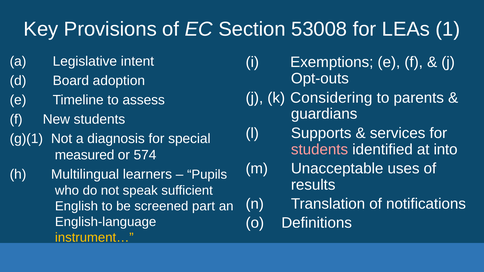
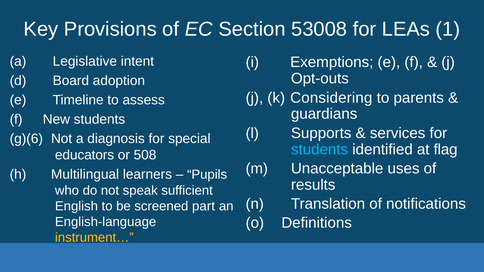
g)(1: g)(1 -> g)(6 (26, 139)
students colour: pink -> light blue (320, 149)
into: into -> flag (446, 149)
measured: measured -> educators (85, 155)
574: 574 -> 508 (145, 155)
